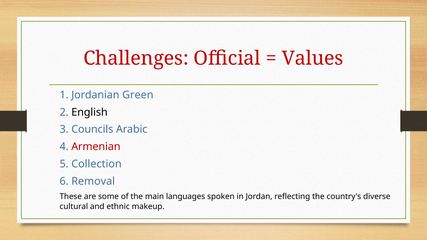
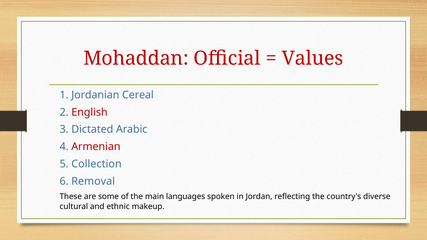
Challenges: Challenges -> Mohaddan (136, 59)
Green: Green -> Cereal (138, 95)
English colour: black -> red (89, 112)
Councils: Councils -> Dictated (92, 130)
